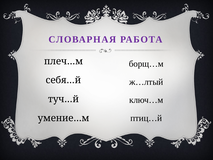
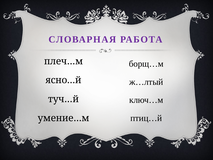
себя…й: себя…й -> ясно…й (64, 80)
